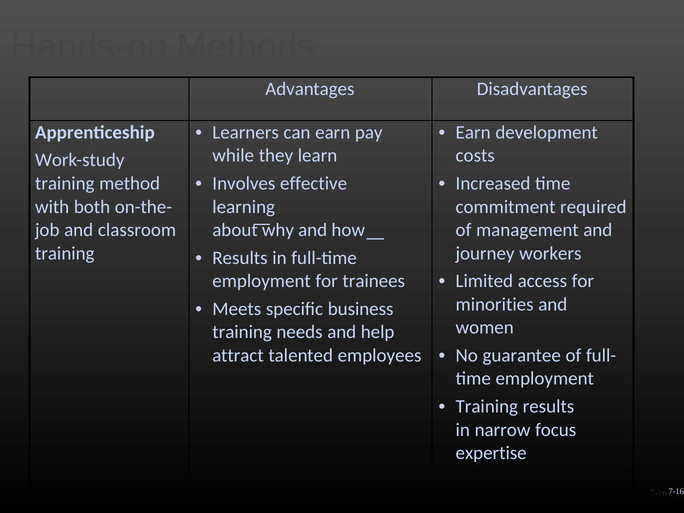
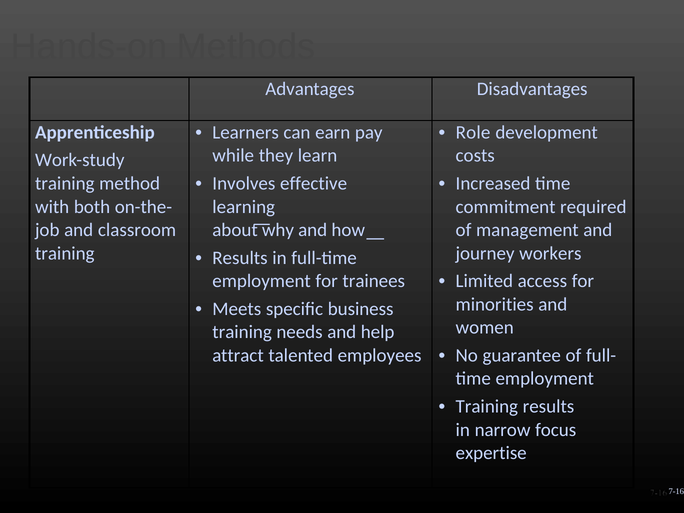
Earn: Earn -> Role (473, 132)
